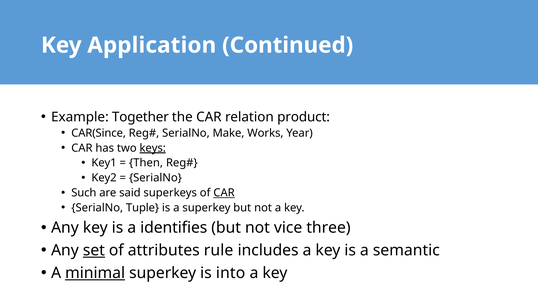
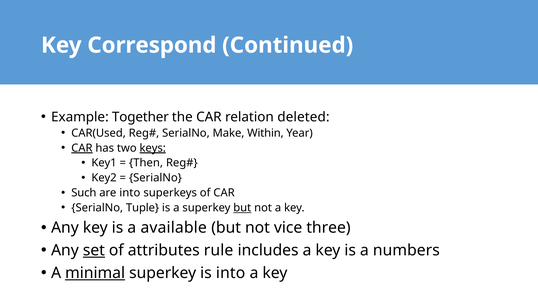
Application: Application -> Correspond (152, 45)
product: product -> deleted (303, 117)
CAR(Since: CAR(Since -> CAR(Used (99, 133)
Works: Works -> Within (265, 133)
CAR underline: none -> present (82, 148)
are said: said -> into (130, 193)
CAR underline: present -> none (224, 193)
but underline: none -> present (242, 207)
identifies: identifies -> available (174, 228)
semantic: semantic -> numbers (406, 250)
